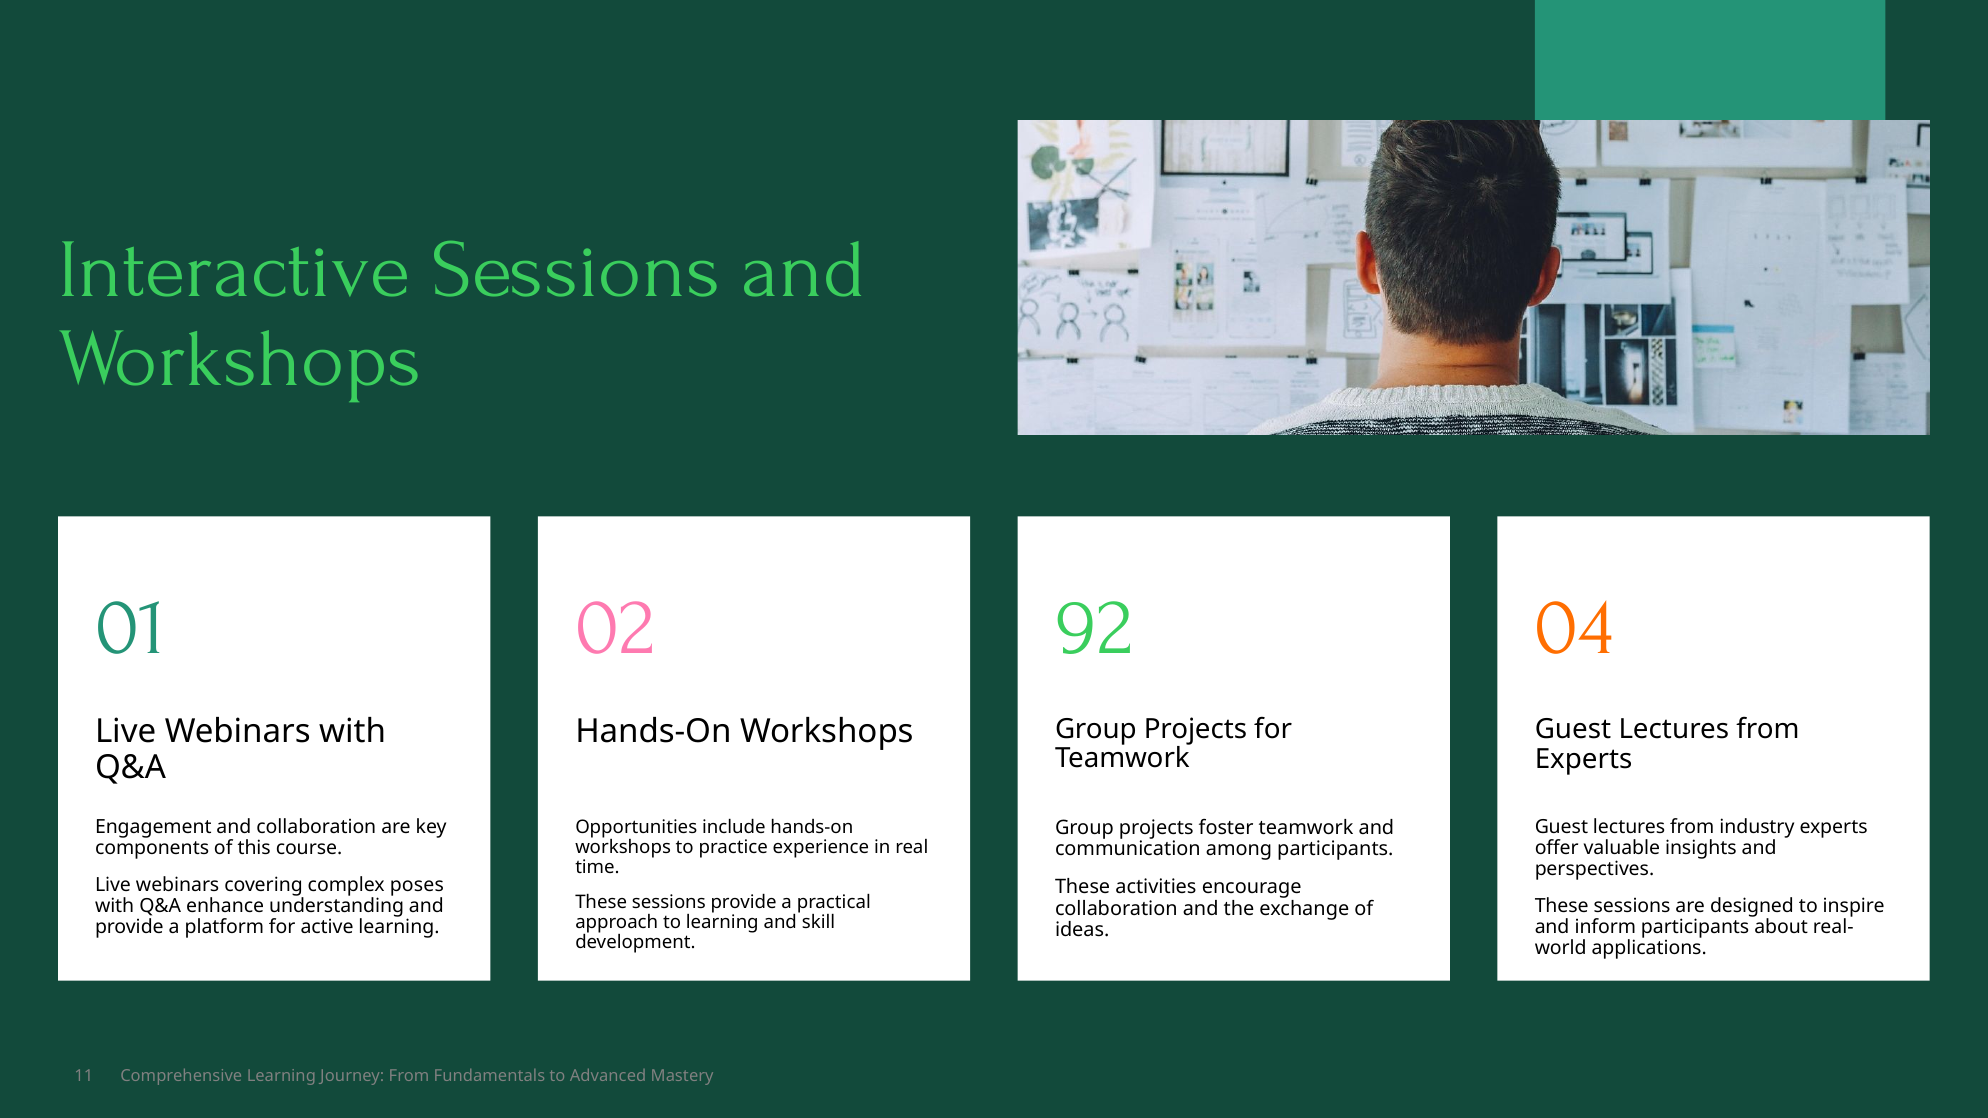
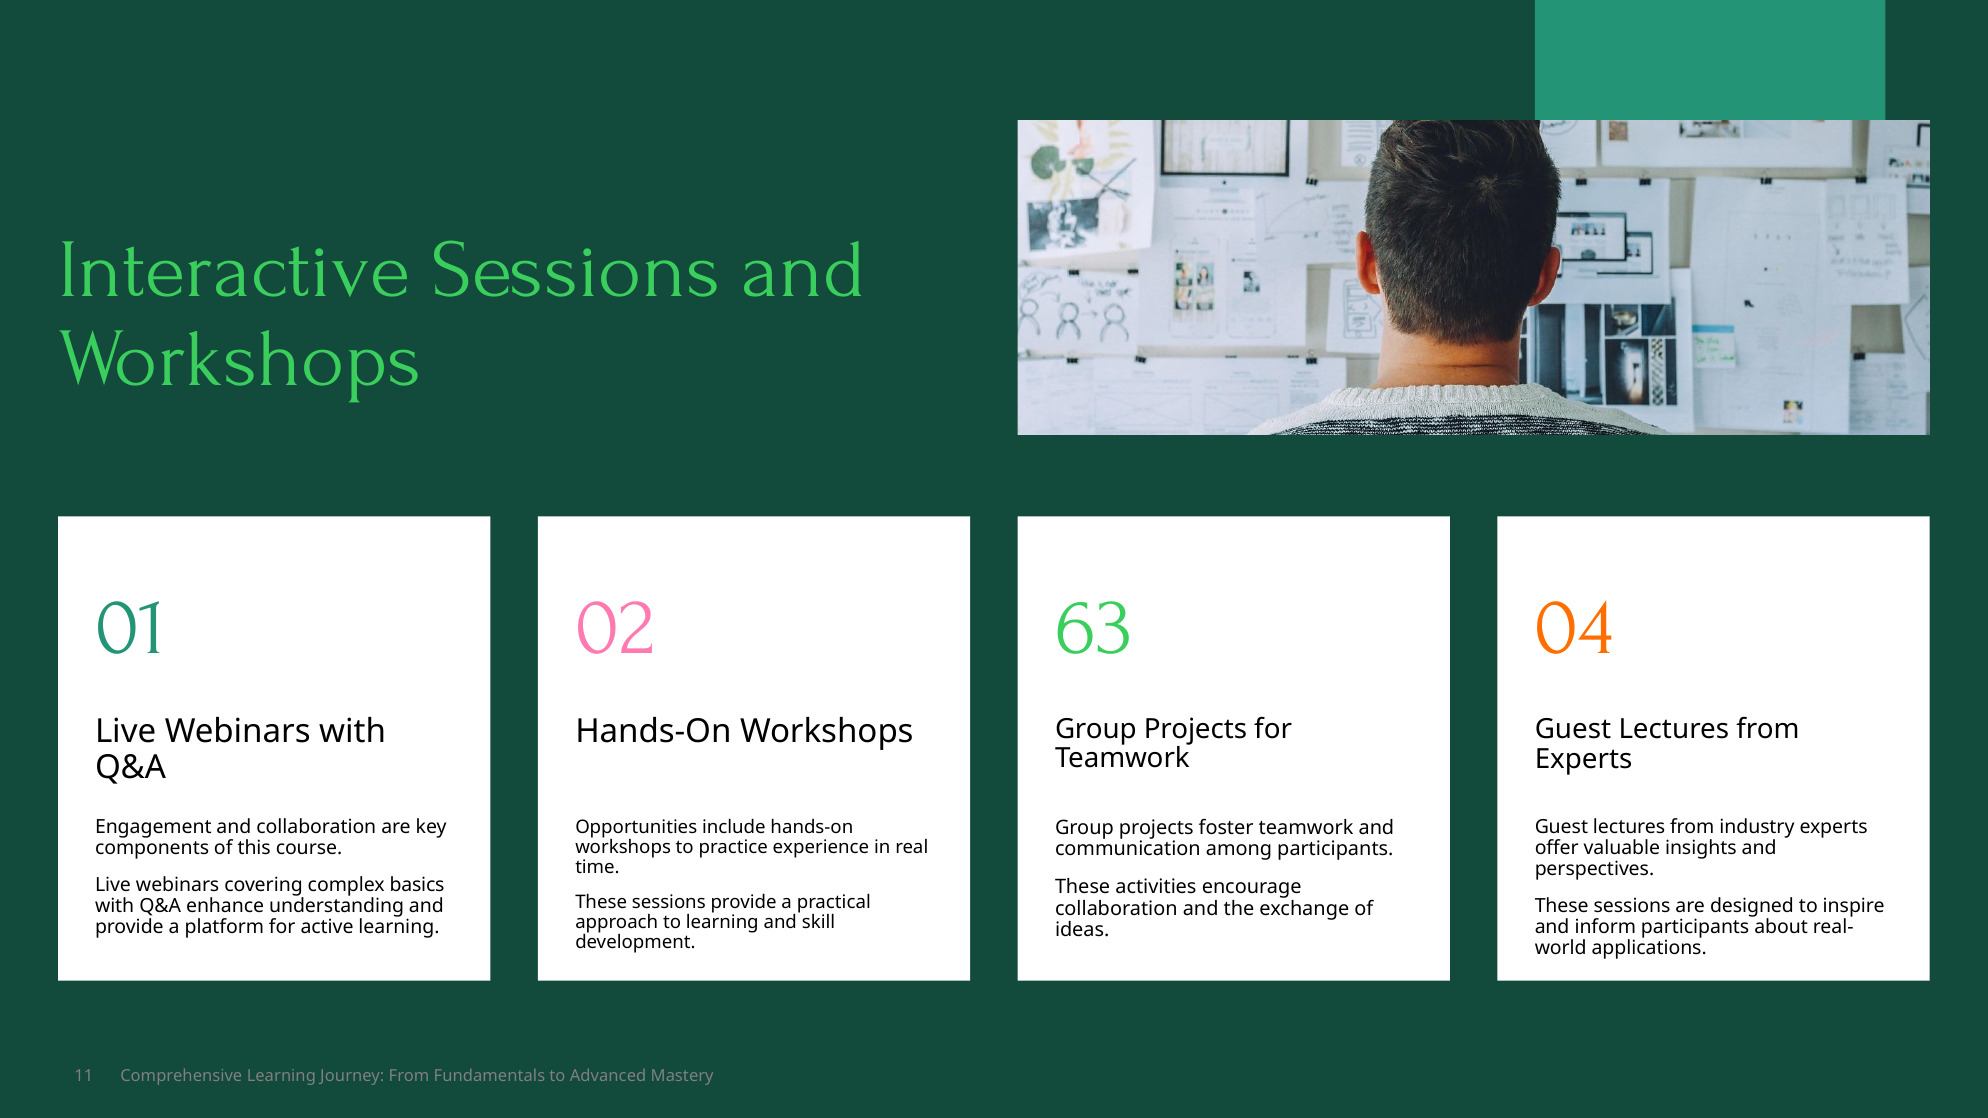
92: 92 -> 63 (1094, 626)
poses: poses -> basics (417, 886)
